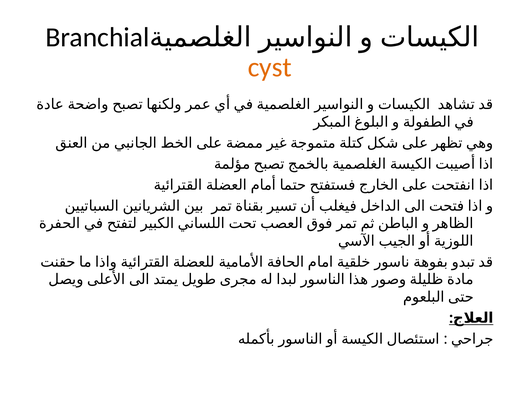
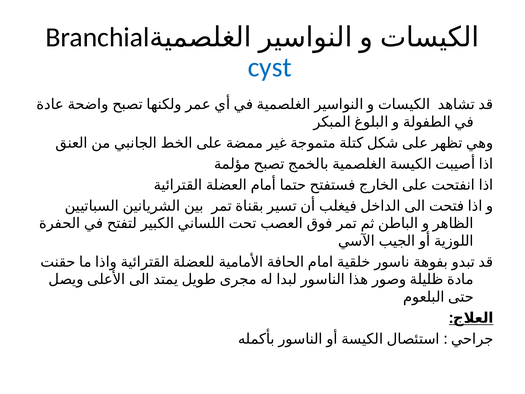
cyst colour: orange -> blue (270, 67)
